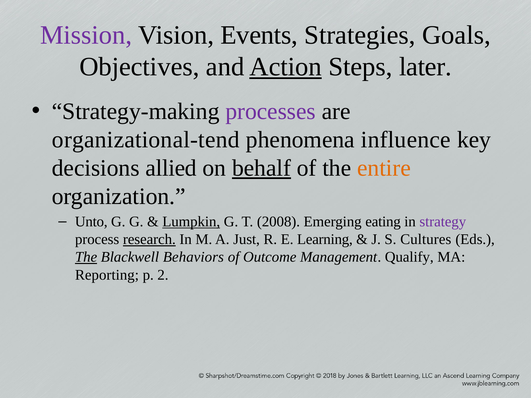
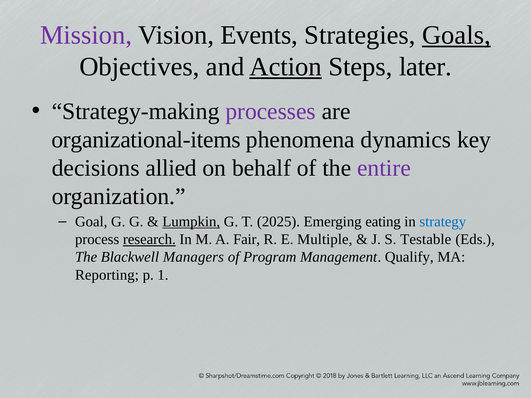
Goals underline: none -> present (456, 35)
organizational-tend: organizational-tend -> organizational-items (146, 140)
influence: influence -> dynamics (406, 140)
behalf underline: present -> none (261, 168)
entire colour: orange -> purple (384, 168)
Unto: Unto -> Goal (91, 222)
2008: 2008 -> 2025 (278, 222)
strategy colour: purple -> blue (443, 222)
Just: Just -> Fair (247, 240)
Learning: Learning -> Multiple (325, 240)
Cultures: Cultures -> Testable (426, 240)
The underline: present -> none (86, 257)
Behaviors: Behaviors -> Managers (193, 257)
Outcome: Outcome -> Program (270, 257)
2: 2 -> 1 (163, 275)
